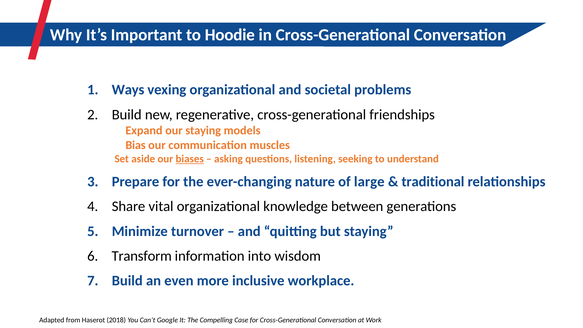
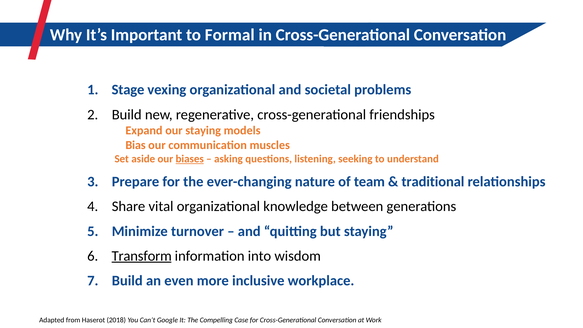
Hoodie: Hoodie -> Formal (230, 35)
Ways: Ways -> Stage (128, 90)
large: large -> team (369, 182)
Transform underline: none -> present (142, 256)
